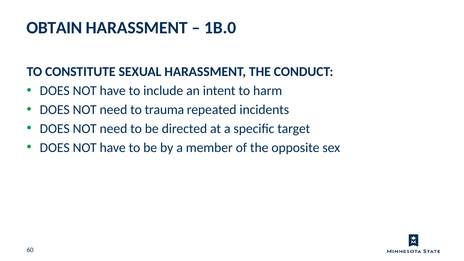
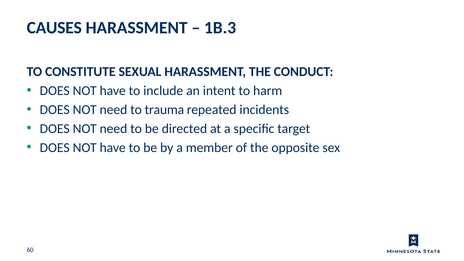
OBTAIN: OBTAIN -> CAUSES (54, 28)
1B.0: 1B.0 -> 1B.3 (220, 28)
